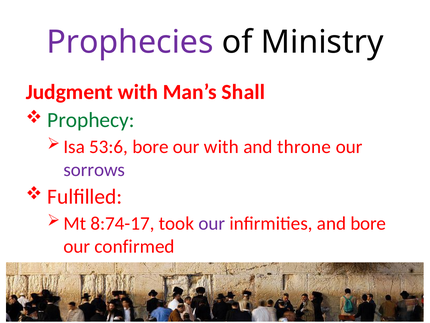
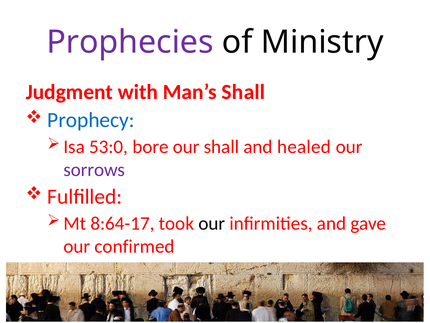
Prophecy colour: green -> blue (91, 120)
53:6: 53:6 -> 53:0 (109, 147)
our with: with -> shall (222, 147)
throne: throne -> healed (304, 147)
8:74-17: 8:74-17 -> 8:64-17 (123, 223)
our colour: purple -> black (212, 223)
and bore: bore -> gave (368, 223)
